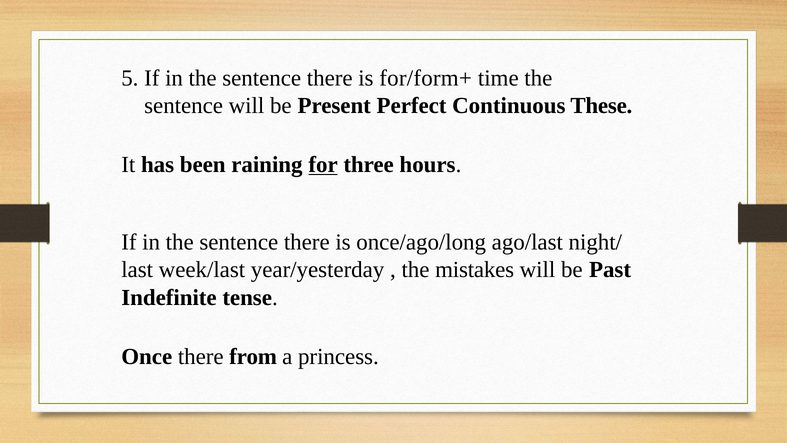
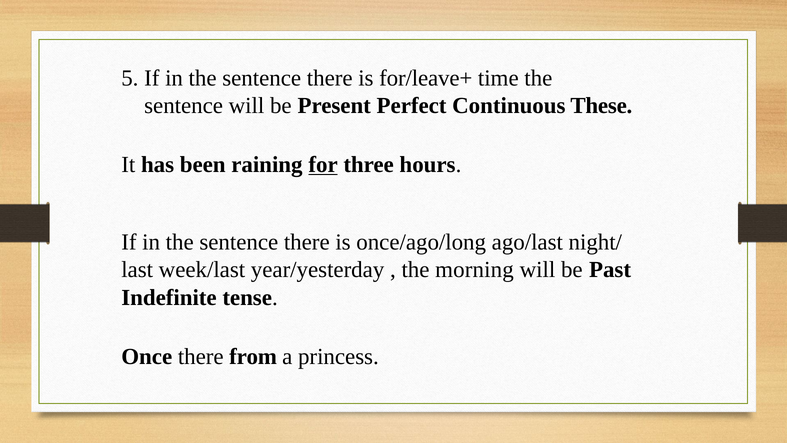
for/form+: for/form+ -> for/leave+ (426, 78)
mistakes: mistakes -> morning (475, 270)
